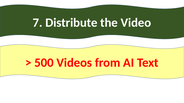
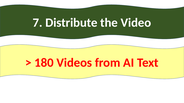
500: 500 -> 180 (44, 63)
